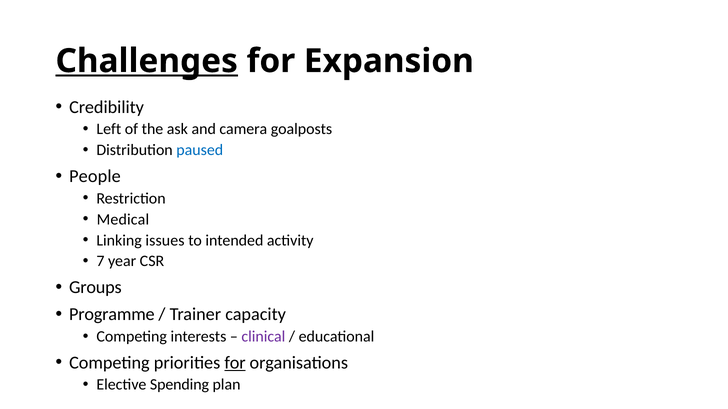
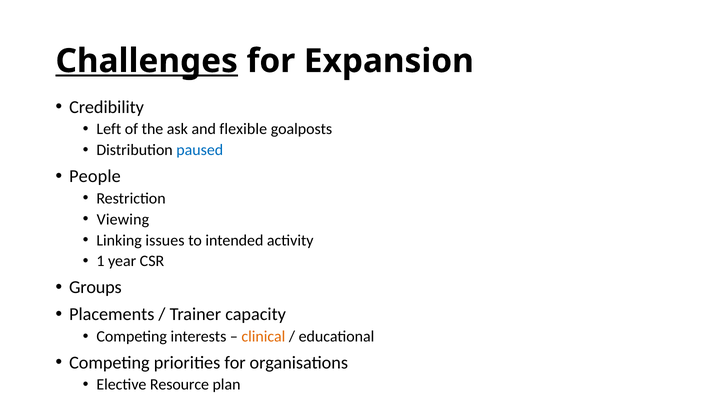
camera: camera -> flexible (243, 129)
Medical: Medical -> Viewing (123, 220)
7: 7 -> 1 (100, 262)
Programme: Programme -> Placements (112, 315)
clinical colour: purple -> orange (263, 337)
for underline: present -> none (235, 363)
Spending: Spending -> Resource (179, 385)
